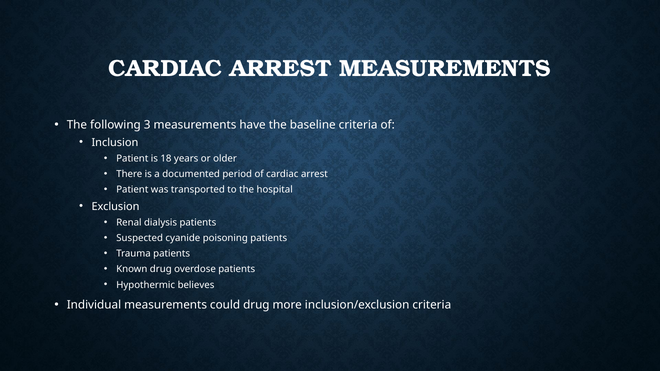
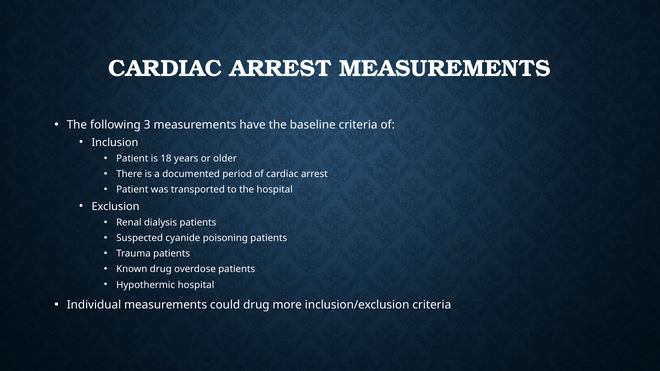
Hypothermic believes: believes -> hospital (196, 285)
